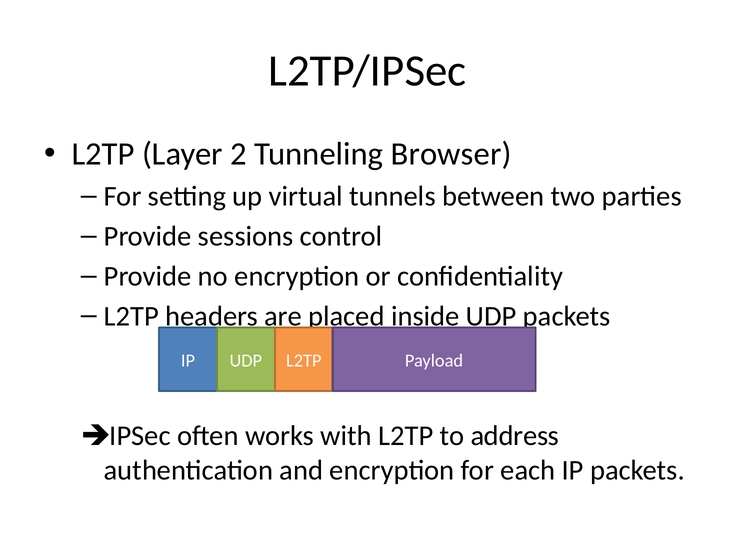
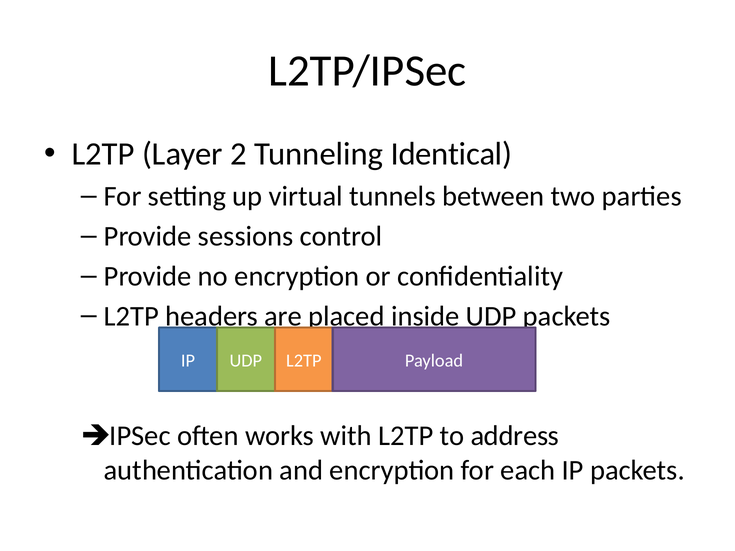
Browser: Browser -> Identical (451, 154)
